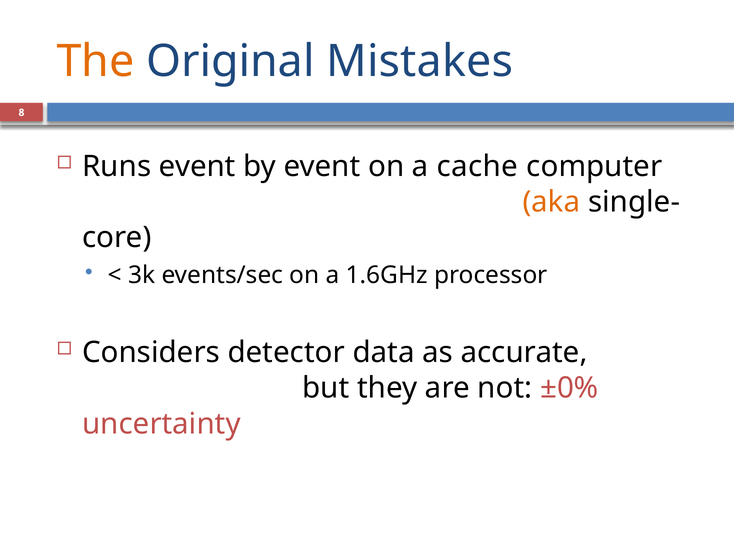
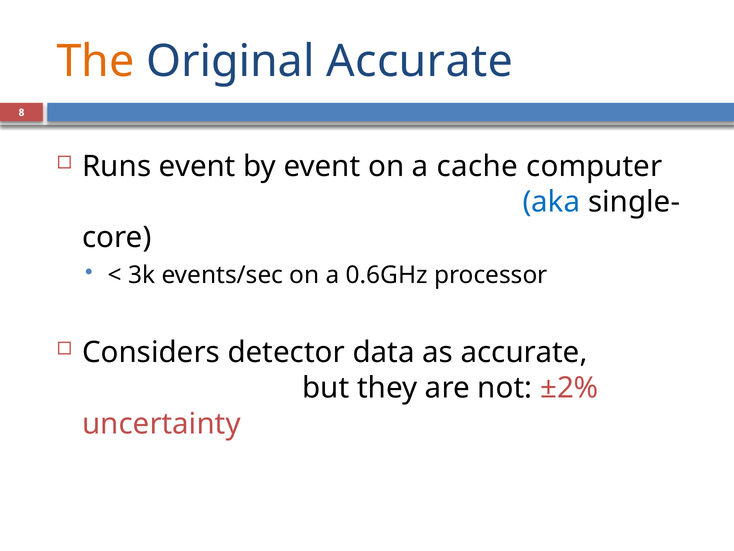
Original Mistakes: Mistakes -> Accurate (420, 61)
aka colour: orange -> blue (551, 202)
1.6GHz: 1.6GHz -> 0.6GHz (387, 275)
±0%: ±0% -> ±2% (569, 388)
